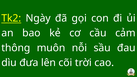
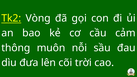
Ngày: Ngày -> Vòng (38, 18)
